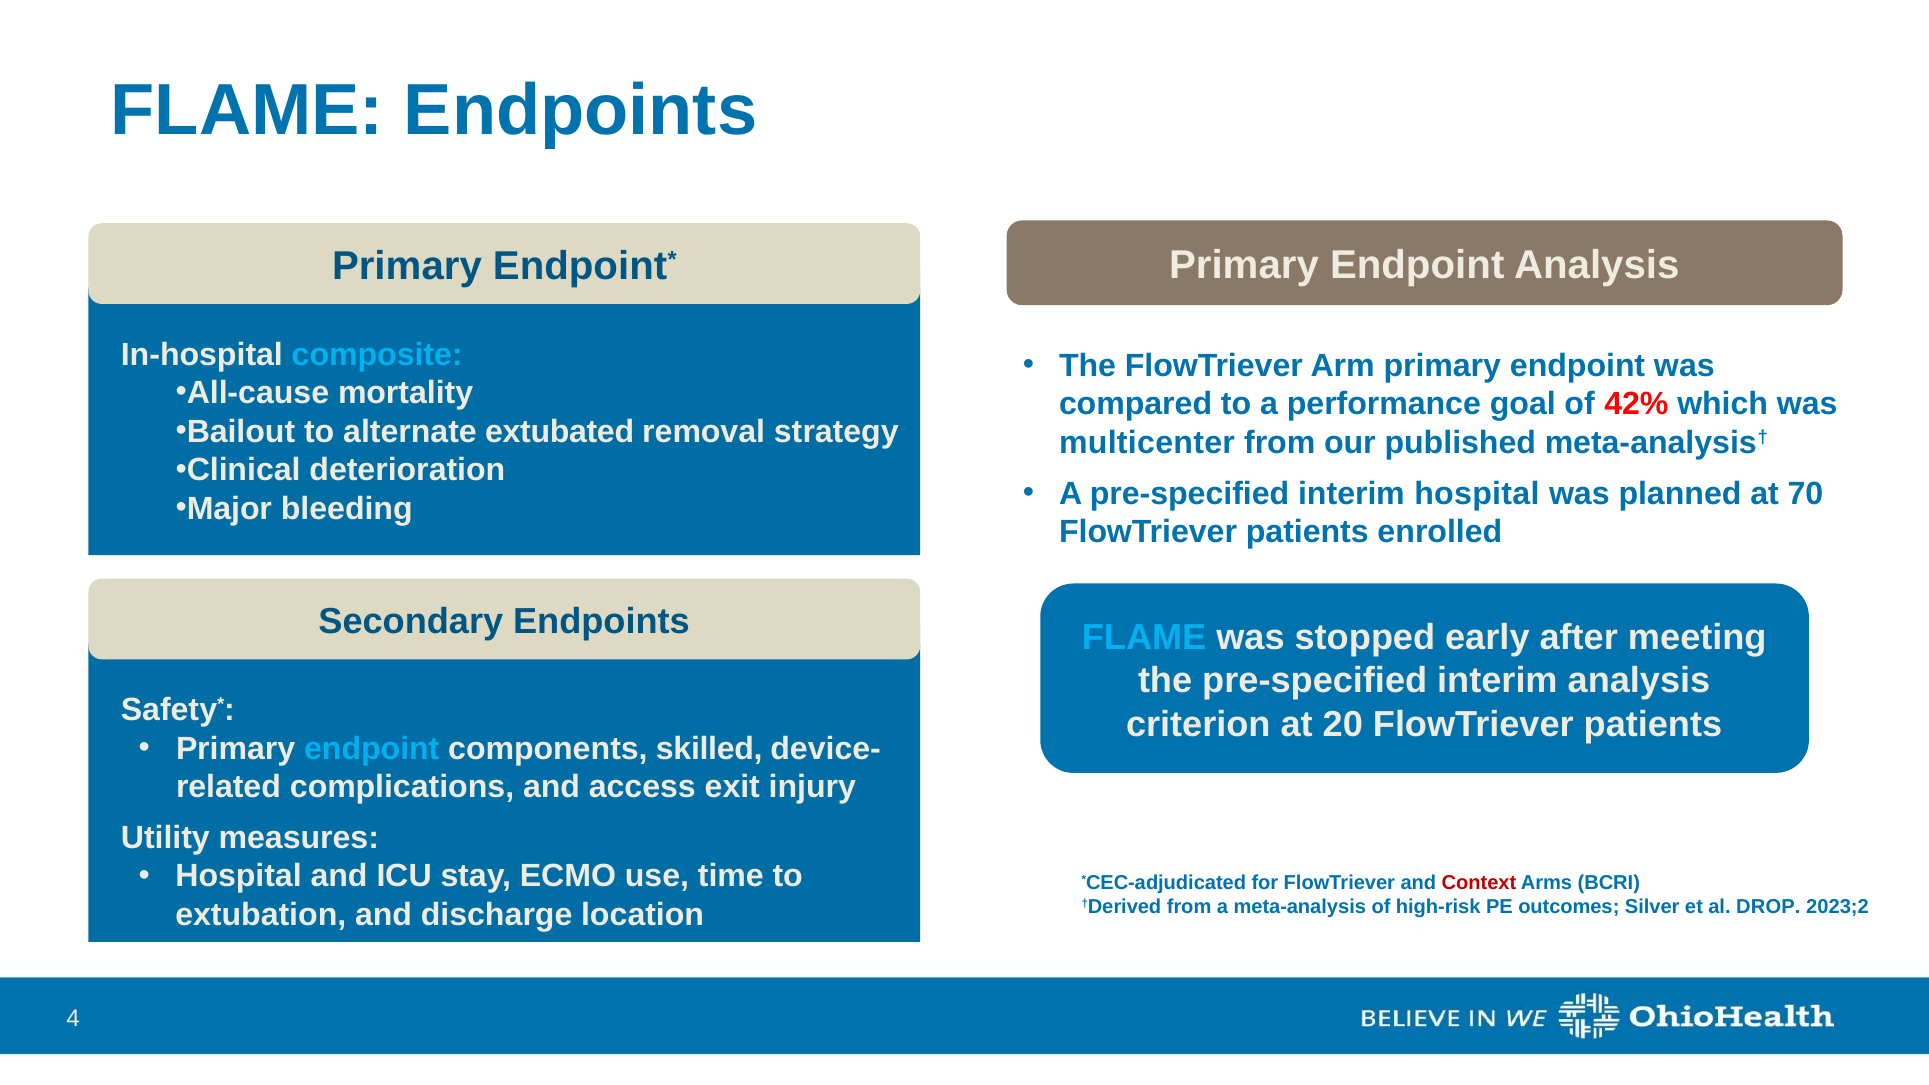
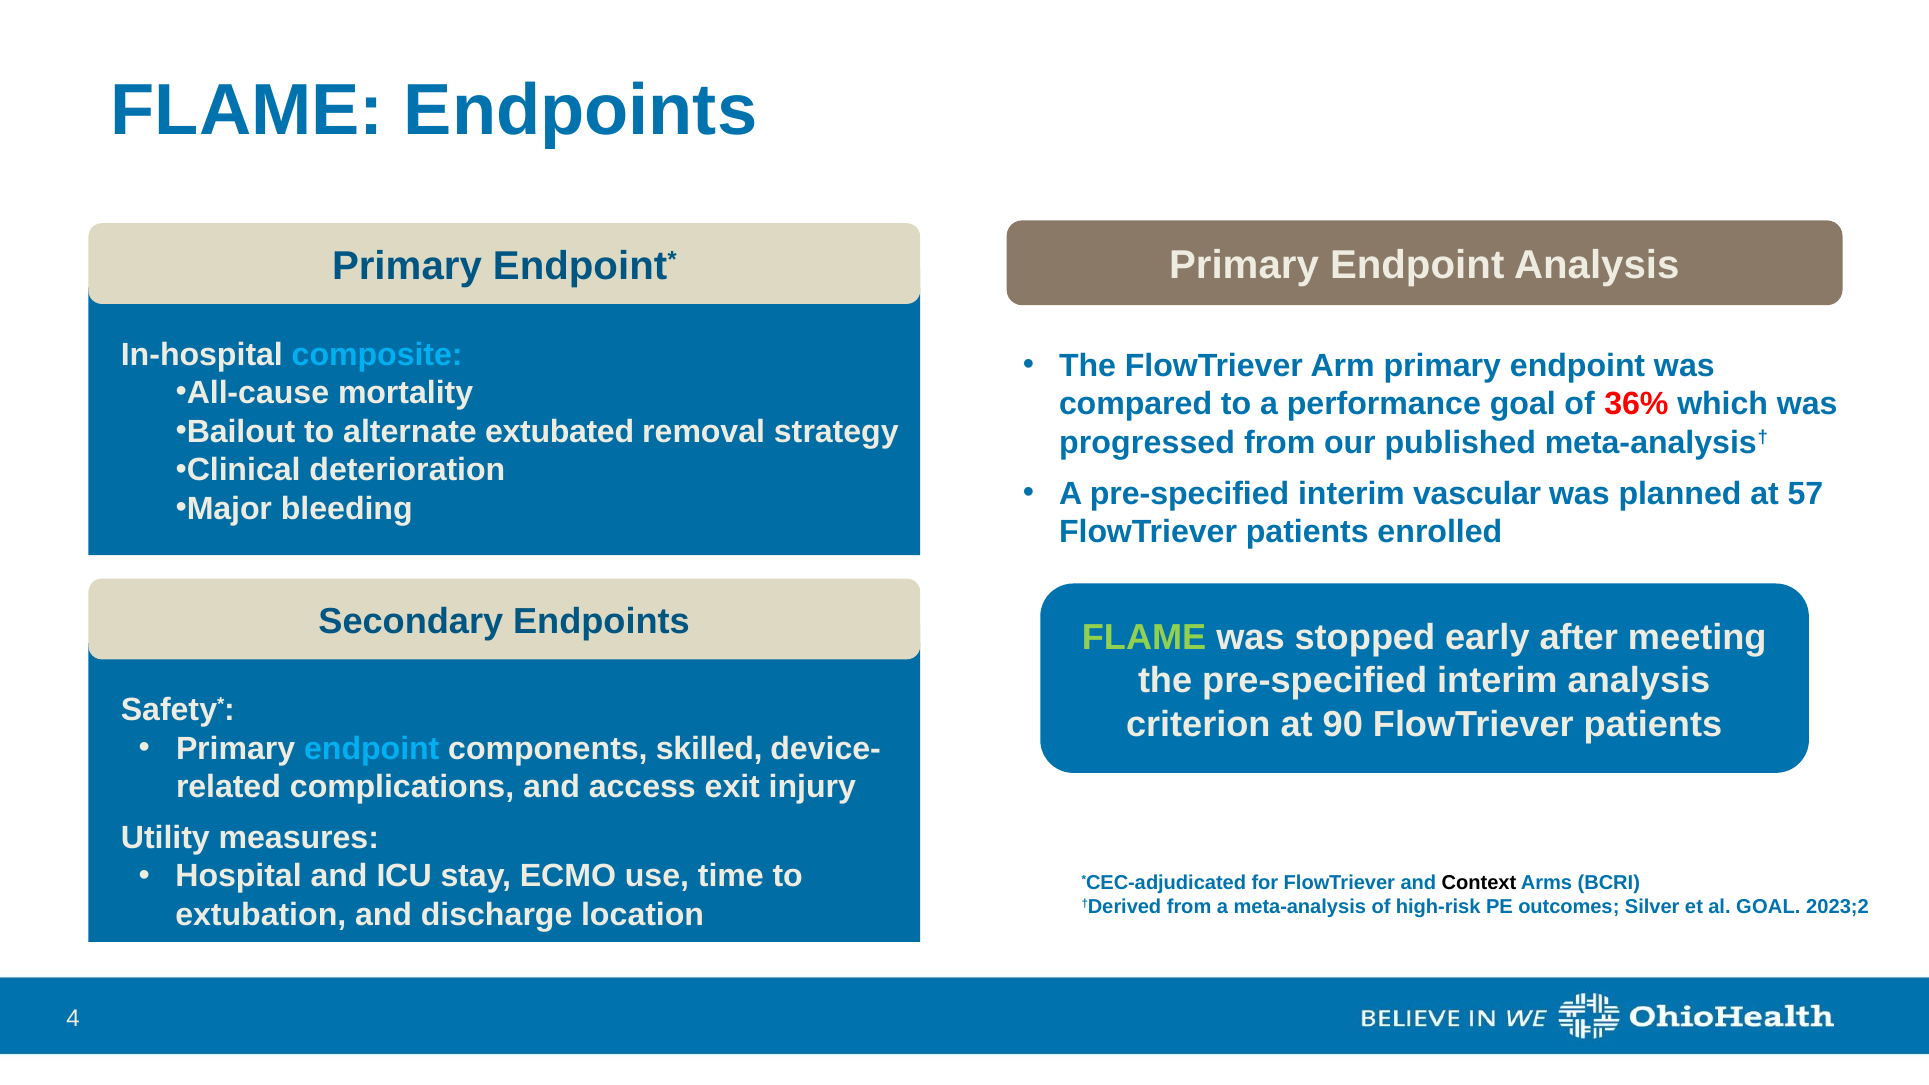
42%: 42% -> 36% (1636, 404)
multicenter: multicenter -> progressed (1147, 443)
interim hospital: hospital -> vascular (1477, 494)
70: 70 -> 57 (1805, 494)
FLAME colour: light blue -> light green (1144, 637)
20: 20 -> 90 (1343, 724)
Context colour: red -> black (1479, 883)
al DROP: DROP -> GOAL (1768, 907)
